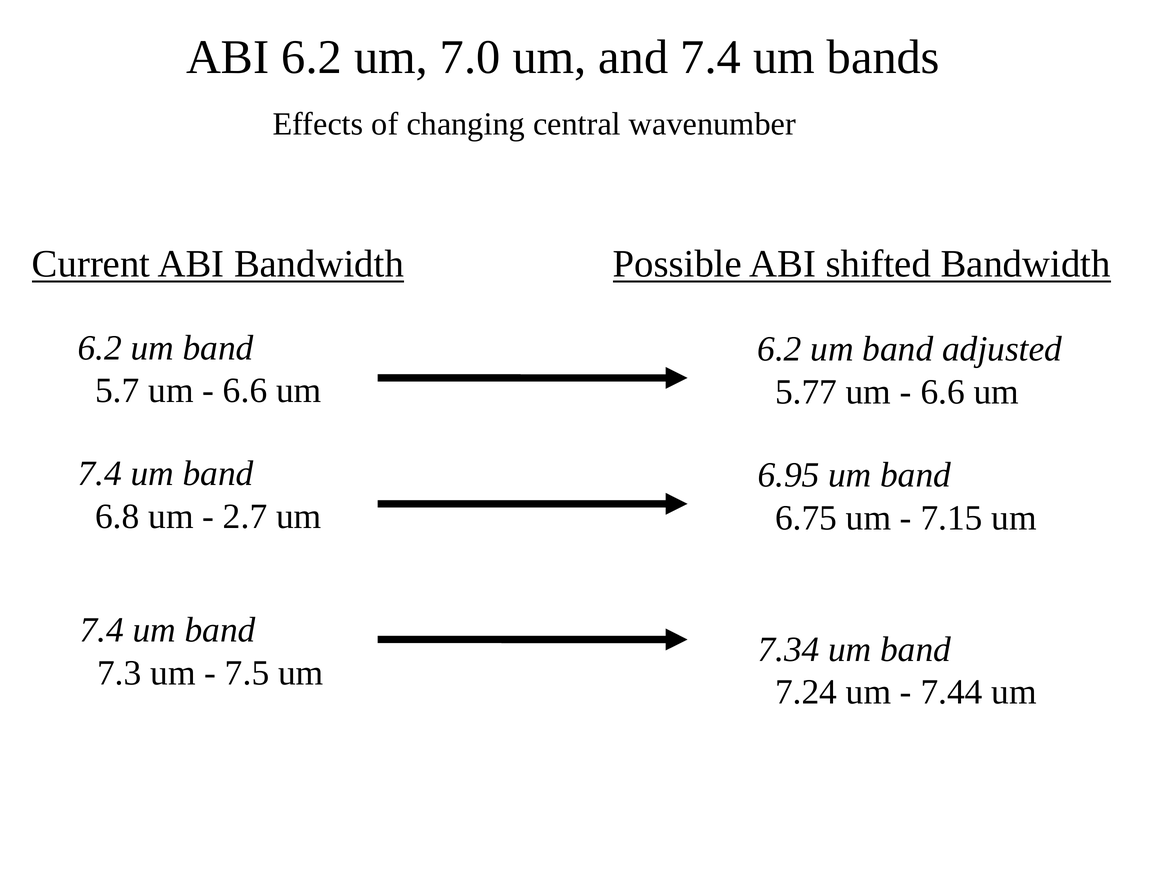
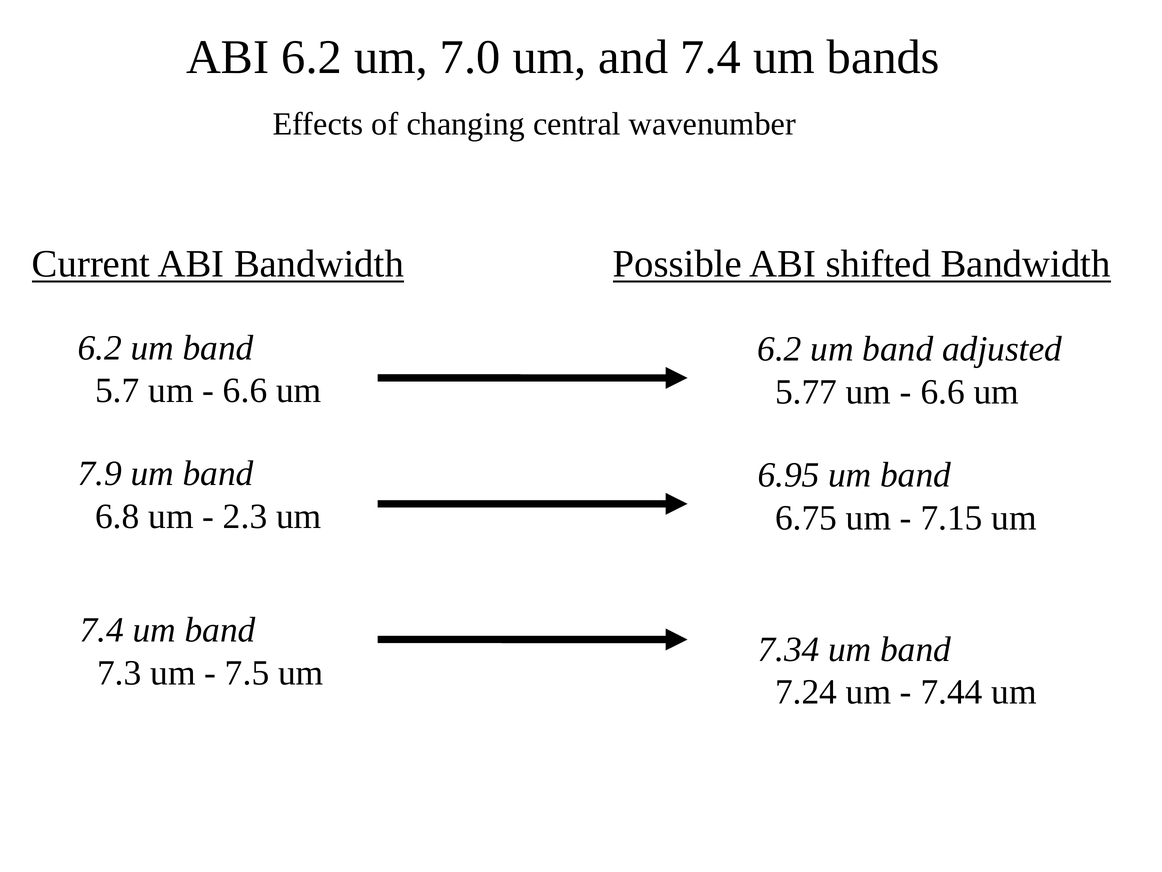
7.4: 7.4 -> 7.9 (100, 473)
2.7: 2.7 -> 2.3 (245, 516)
